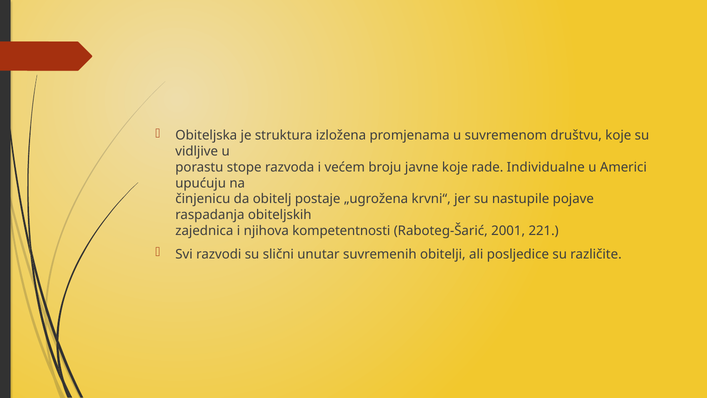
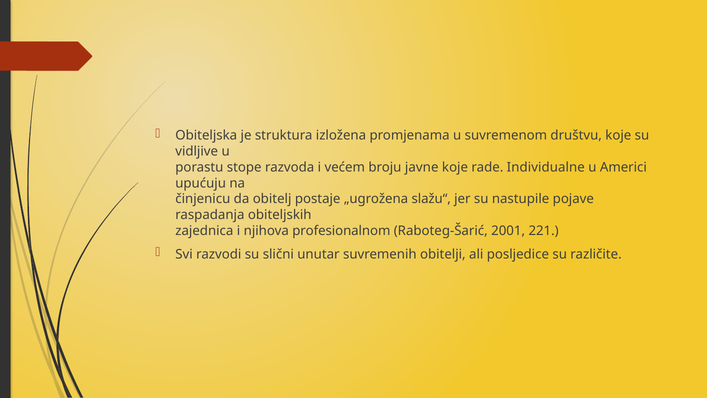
krvni“: krvni“ -> slažu“ (431, 199)
kompetentnosti: kompetentnosti -> profesionalnom (341, 231)
